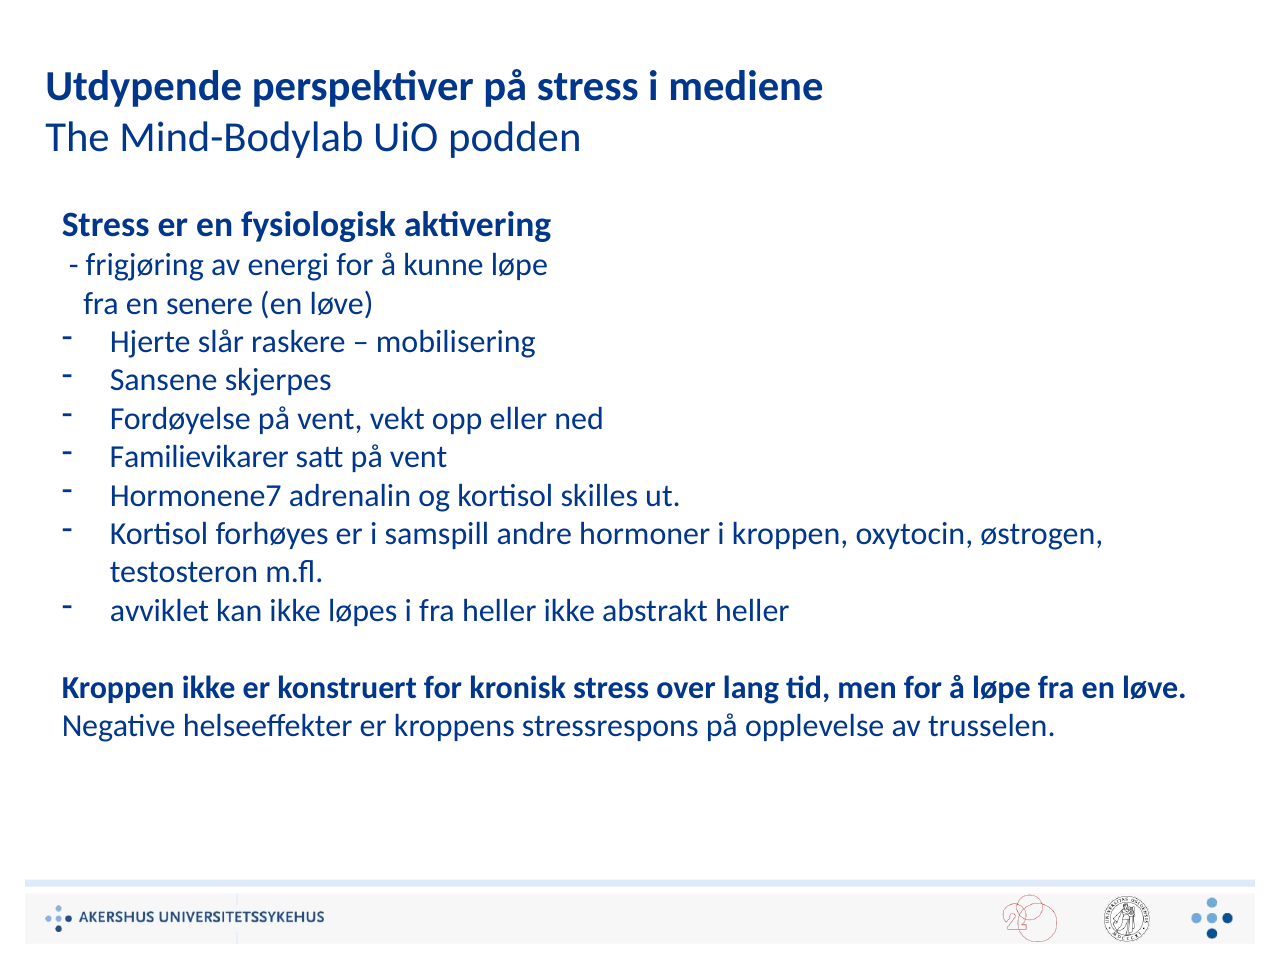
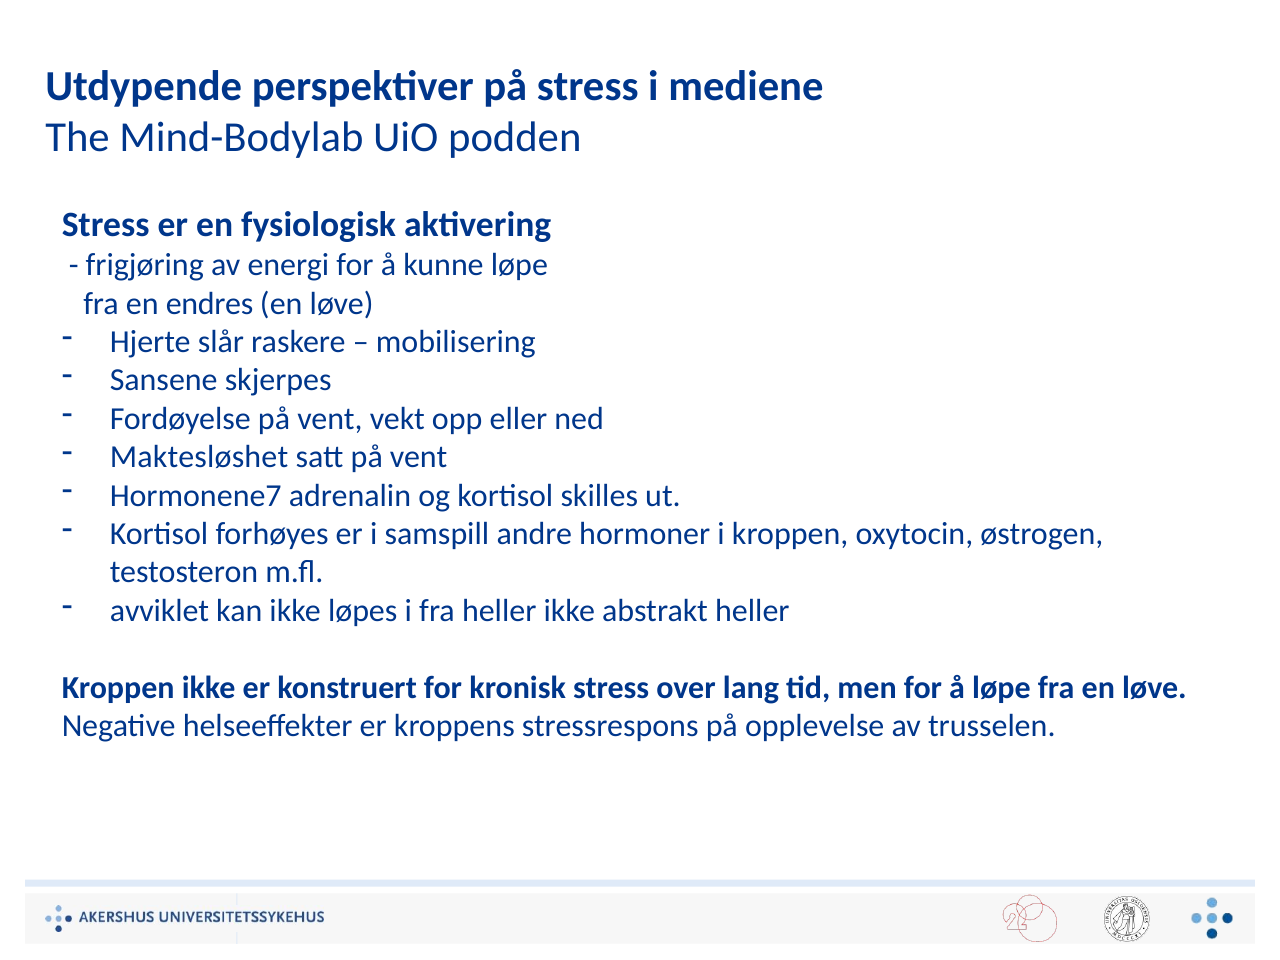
senere: senere -> endres (210, 303)
Familievikarer: Familievikarer -> Maktesløshet (199, 457)
